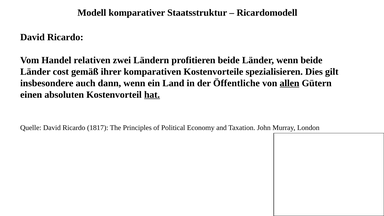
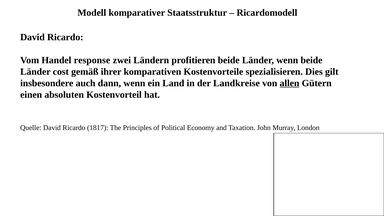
relativen: relativen -> response (92, 60)
Öffentliche: Öffentliche -> Landkreise (236, 83)
hat underline: present -> none (152, 95)
